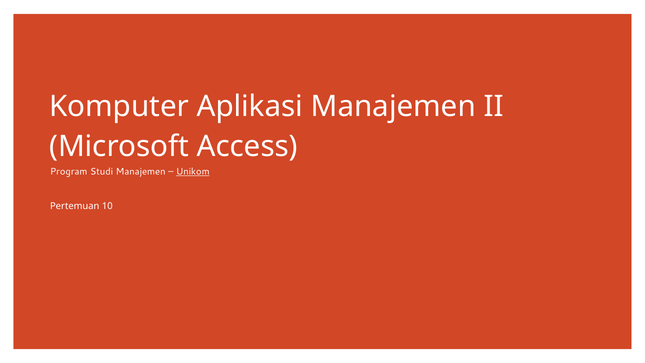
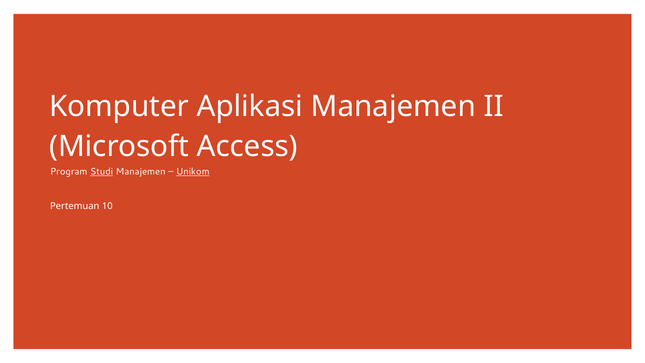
Studi underline: none -> present (102, 172)
